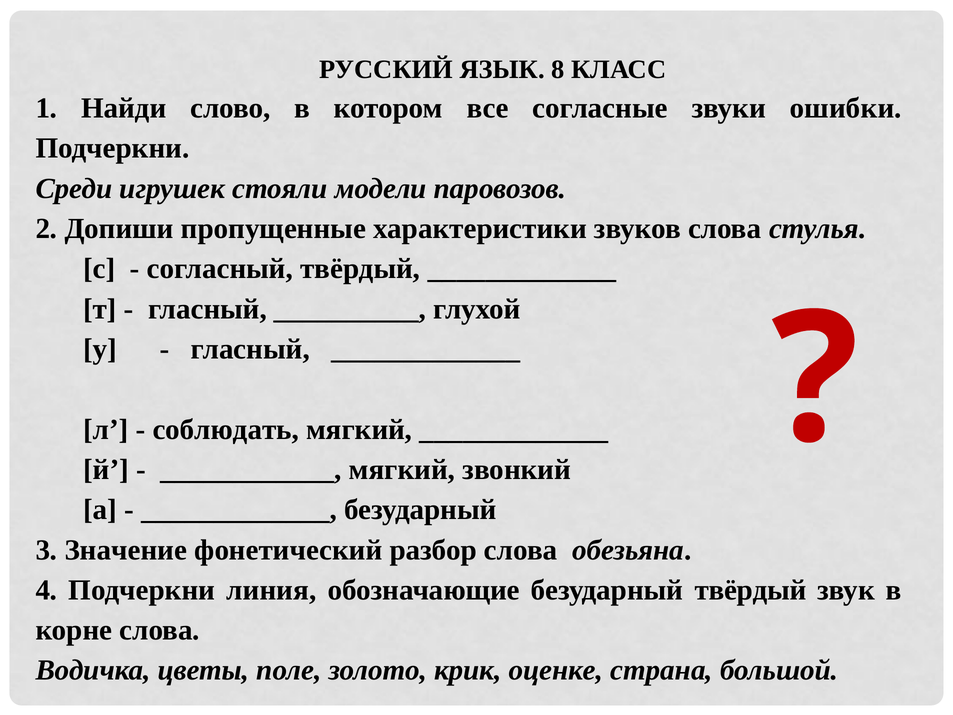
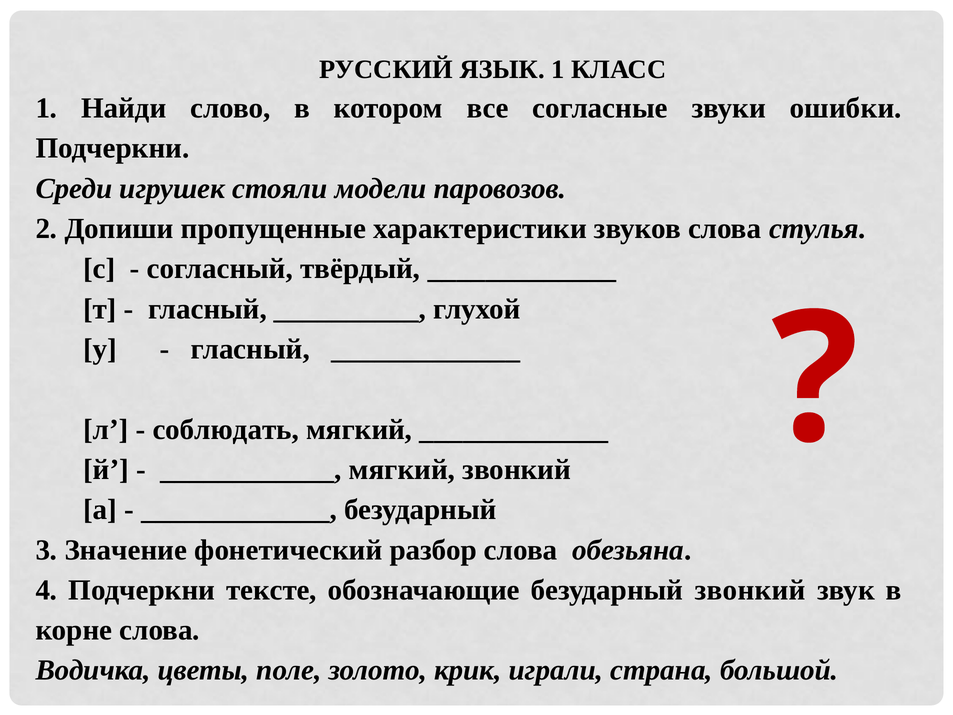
ЯЗЫК 8: 8 -> 1 (558, 69)
линия: линия -> тексте (271, 590)
безударный твёрдый: твёрдый -> звонкий (750, 590)
оценке: оценке -> играли (556, 670)
